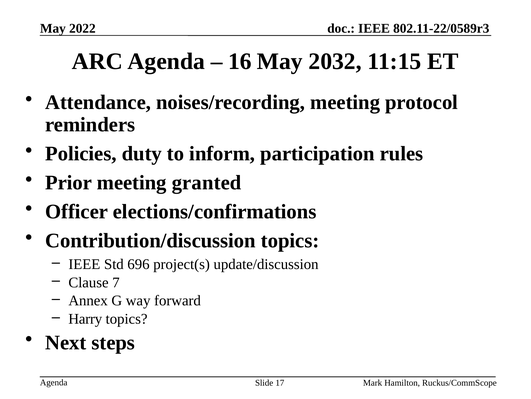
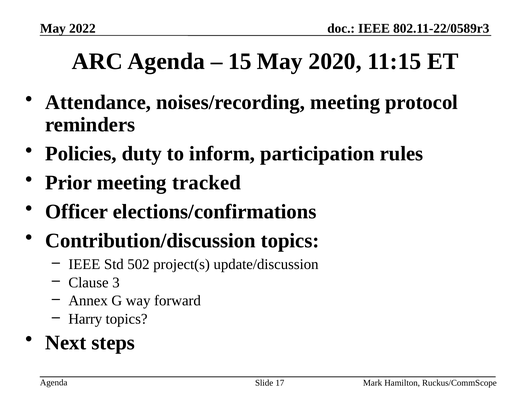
16: 16 -> 15 (240, 61)
2032: 2032 -> 2020 (335, 61)
granted: granted -> tracked (207, 182)
696: 696 -> 502 (138, 264)
7: 7 -> 3 (116, 282)
